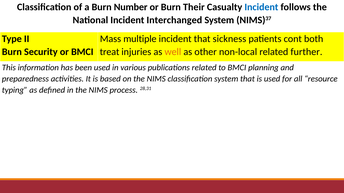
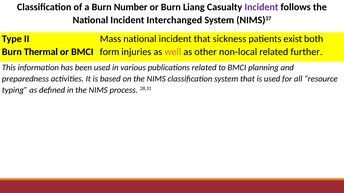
Their: Their -> Liang (194, 7)
Incident colour: blue -> purple (261, 7)
Mass multiple: multiple -> national (140, 39)
cont: cont -> exist (293, 39)
Security: Security -> Thermal (41, 52)
treat: treat -> form (110, 52)
